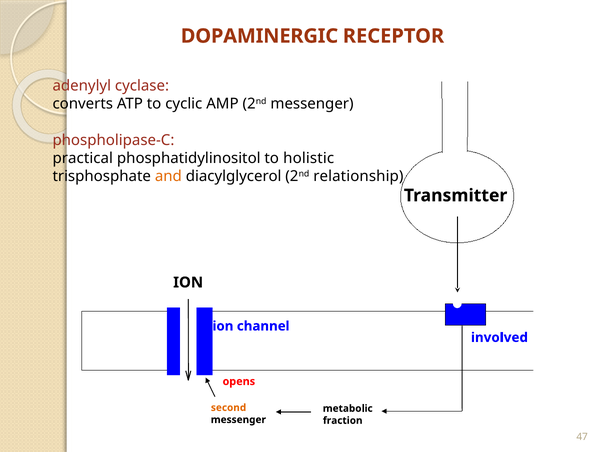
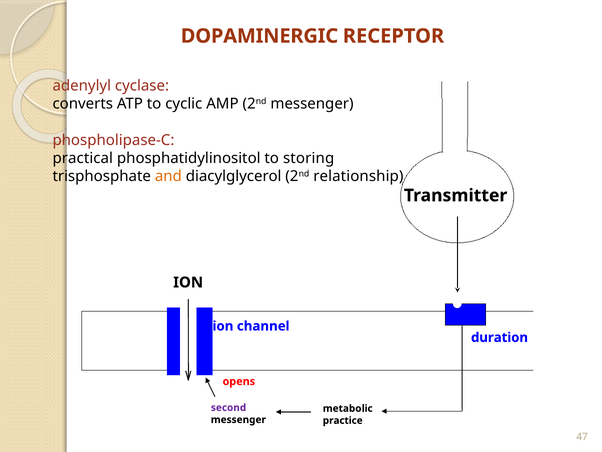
holistic: holistic -> storing (309, 158)
involved: involved -> duration (500, 337)
second colour: orange -> purple (229, 407)
fraction: fraction -> practice (343, 420)
